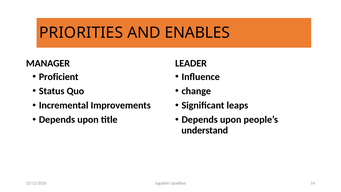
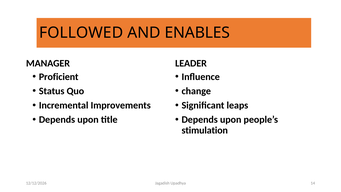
PRIORITIES: PRIORITIES -> FOLLOWED (81, 33)
understand: understand -> stimulation (205, 130)
